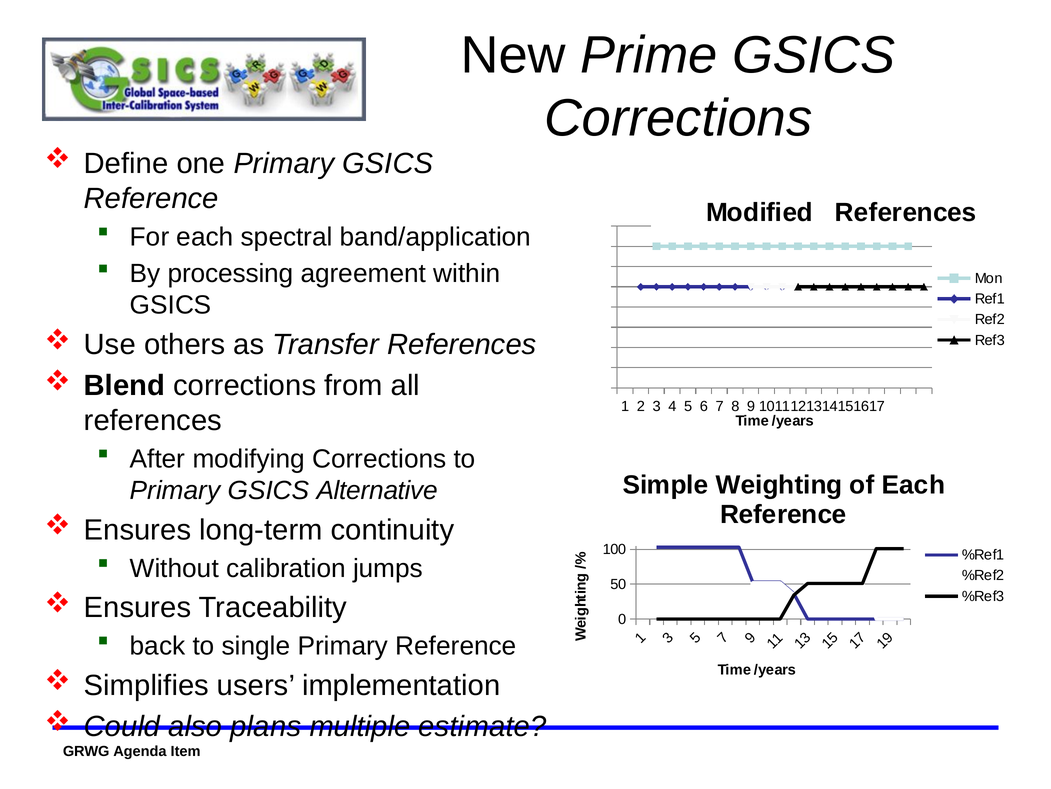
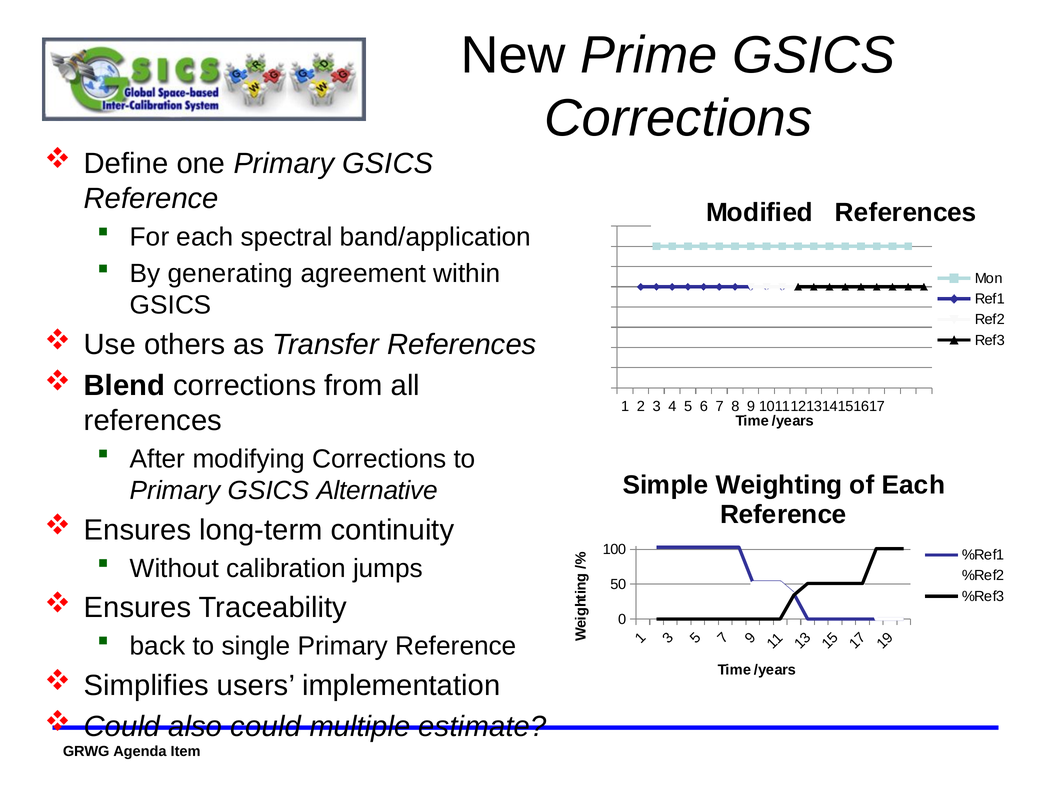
processing: processing -> generating (230, 273)
also plans: plans -> could (266, 726)
